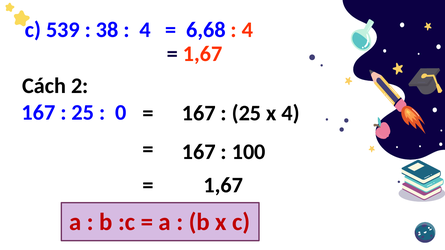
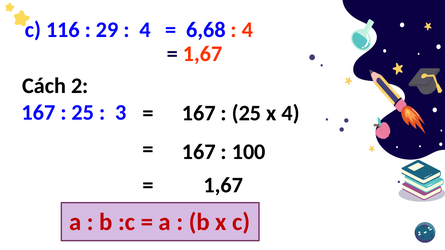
539: 539 -> 116 (63, 30)
38: 38 -> 29 (107, 30)
0: 0 -> 3 (121, 113)
